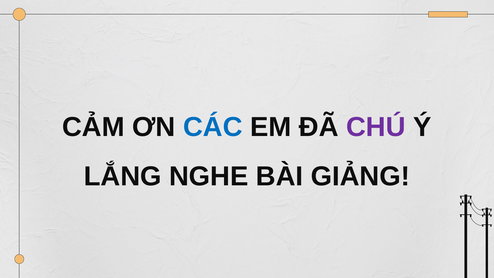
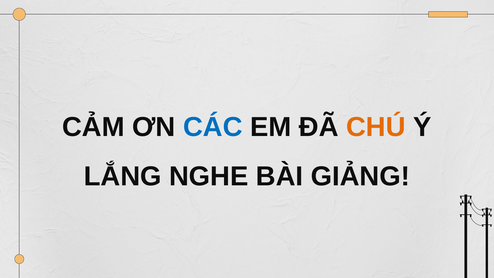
CHÚ colour: purple -> orange (376, 127)
